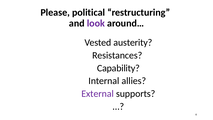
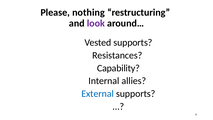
political: political -> nothing (89, 13)
Vested austerity: austerity -> supports (133, 43)
External colour: purple -> blue (98, 94)
